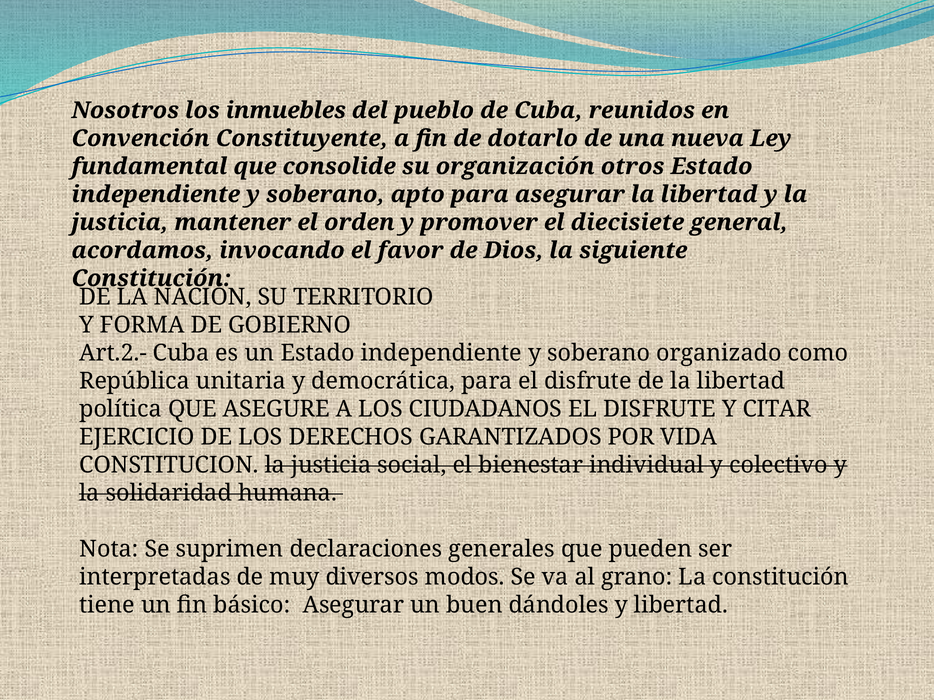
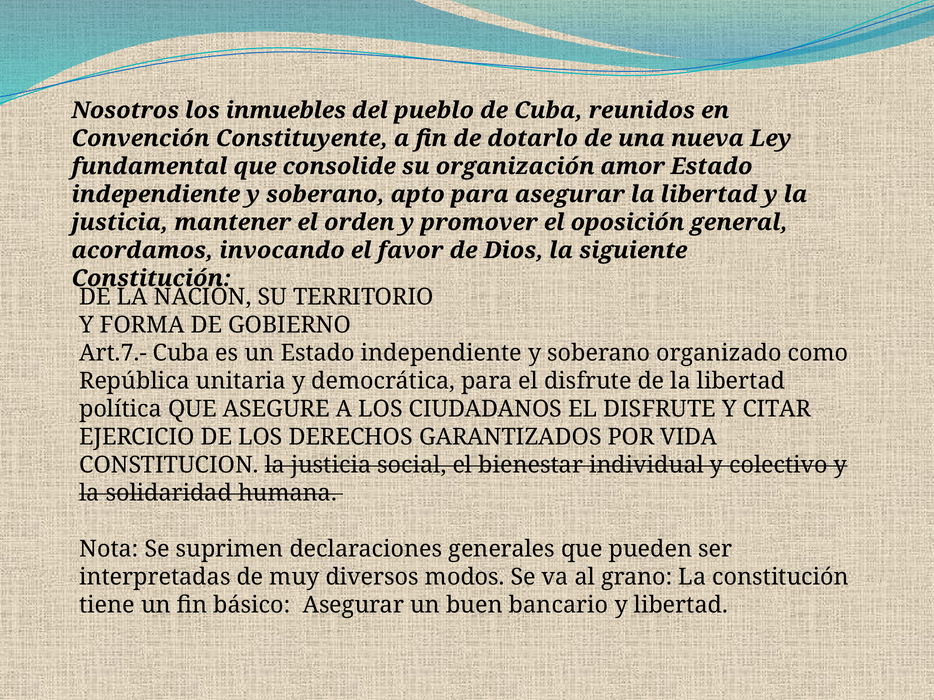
otros: otros -> amor (633, 167)
diecisiete: diecisiete -> oposición (628, 223)
Art.2.-: Art.2.- -> Art.7.- (113, 353)
dándoles: dándoles -> bancario (559, 605)
